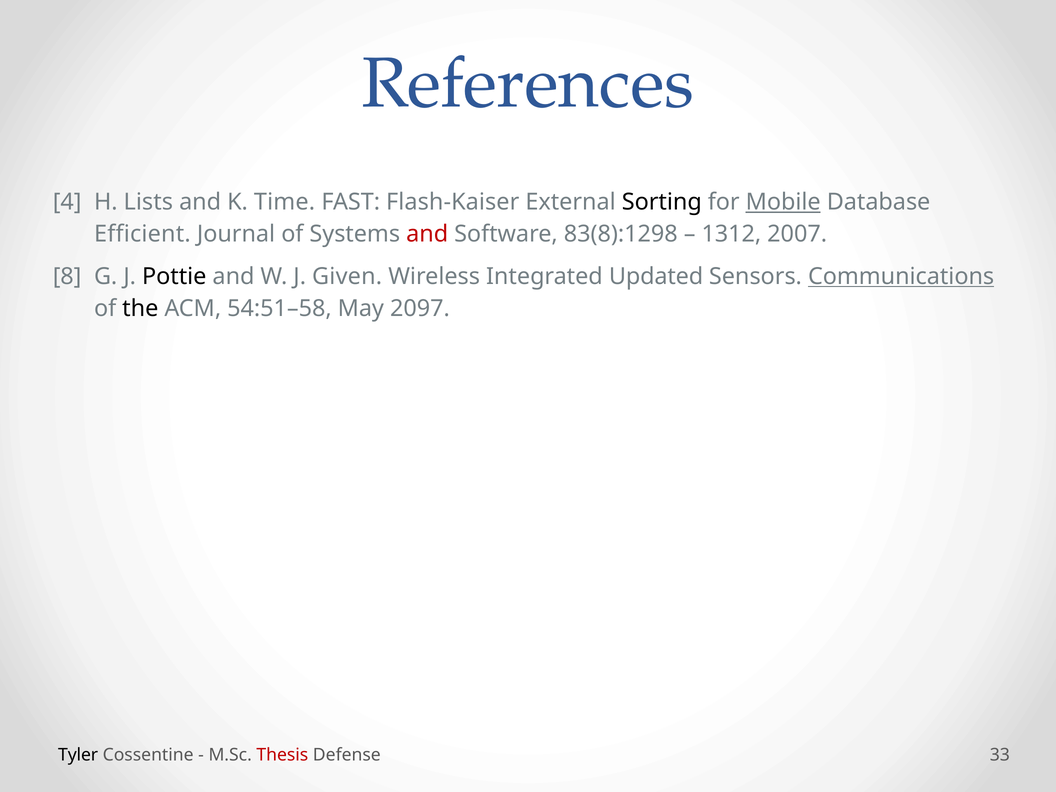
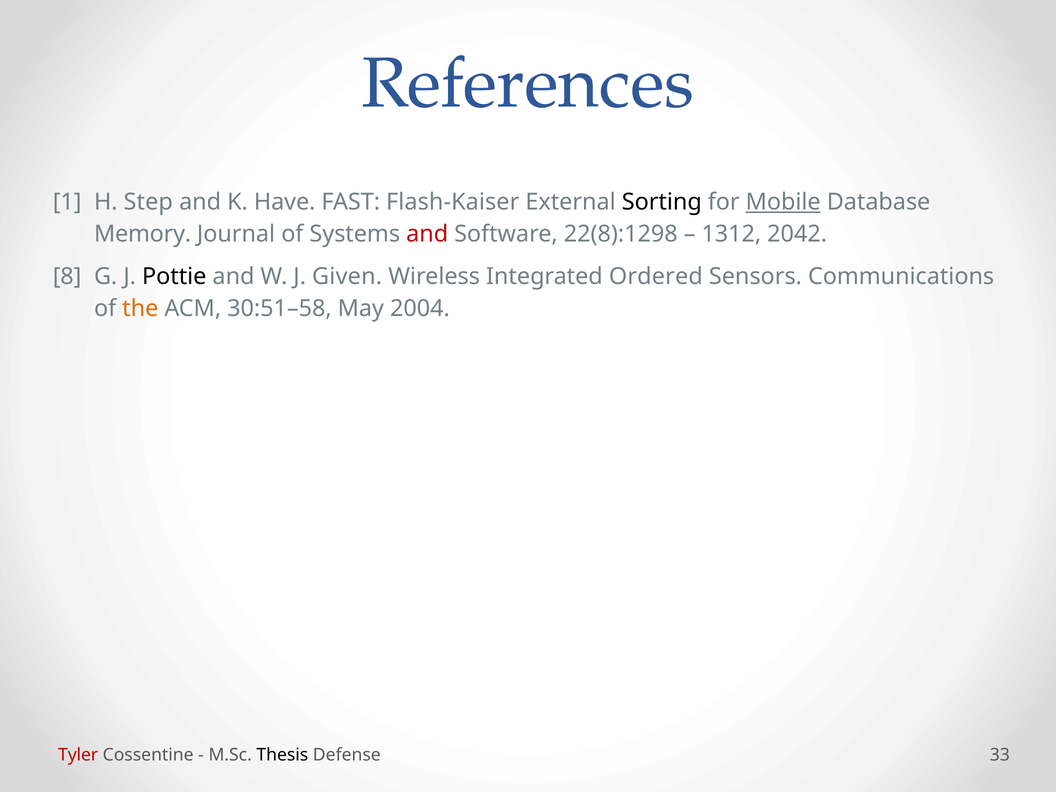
4: 4 -> 1 (67, 202)
Lists: Lists -> Step (148, 202)
Time: Time -> Have (285, 202)
Efficient: Efficient -> Memory (143, 234)
83(8):1298: 83(8):1298 -> 22(8):1298 (621, 234)
2007: 2007 -> 2042 (797, 234)
Updated: Updated -> Ordered (656, 276)
Communications underline: present -> none (901, 276)
the colour: black -> orange (140, 308)
54:51–58: 54:51–58 -> 30:51–58 (279, 308)
2097: 2097 -> 2004 (420, 308)
Tyler colour: black -> red (78, 755)
Thesis colour: red -> black (282, 755)
